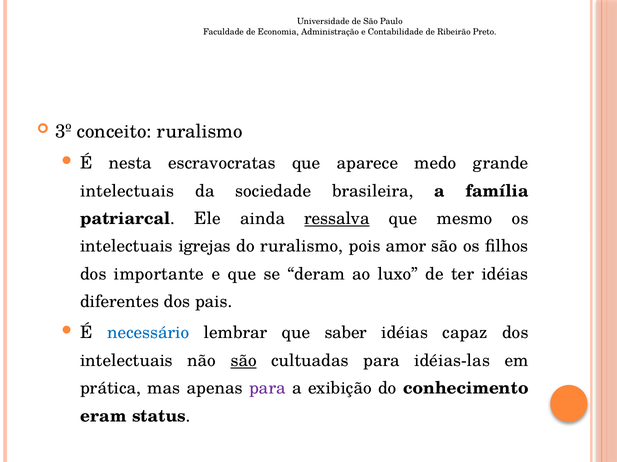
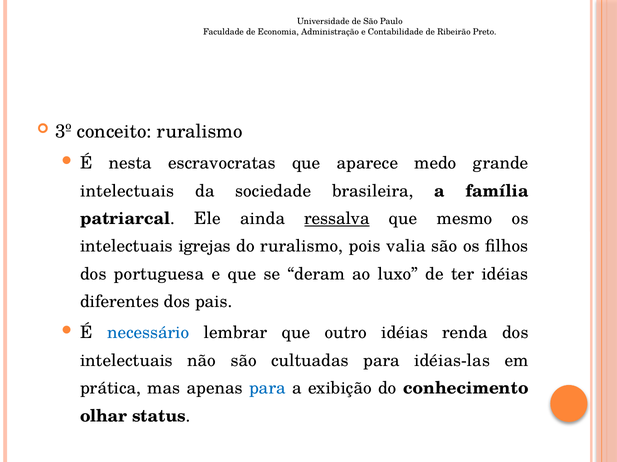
amor: amor -> valia (406, 247)
importante: importante -> portuguesa (159, 274)
saber: saber -> outro (346, 333)
capaz: capaz -> renda (465, 333)
são underline: present -> none (244, 361)
para colour: purple -> blue (267, 389)
eram: eram -> olhar (104, 417)
